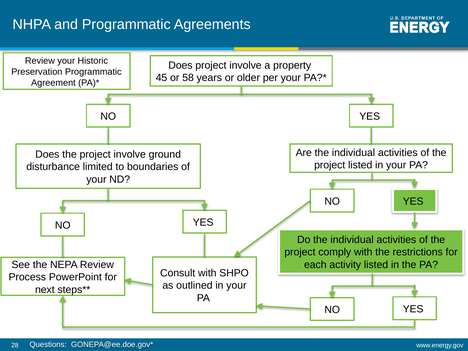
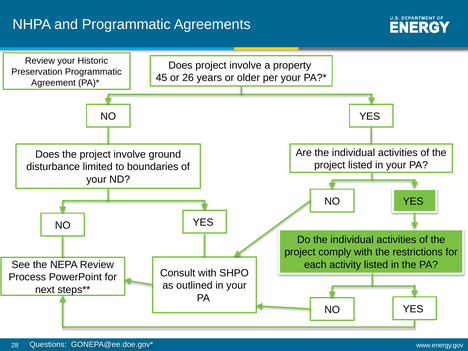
58: 58 -> 26 (188, 78)
